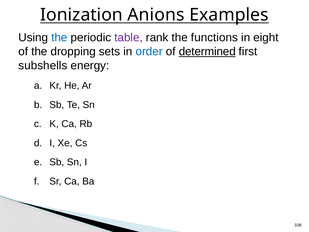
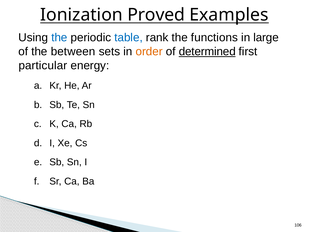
Anions: Anions -> Proved (156, 15)
table colour: purple -> blue (129, 38)
eight: eight -> large (266, 38)
dropping: dropping -> between (73, 52)
order colour: blue -> orange (149, 52)
subshells: subshells -> particular (43, 65)
